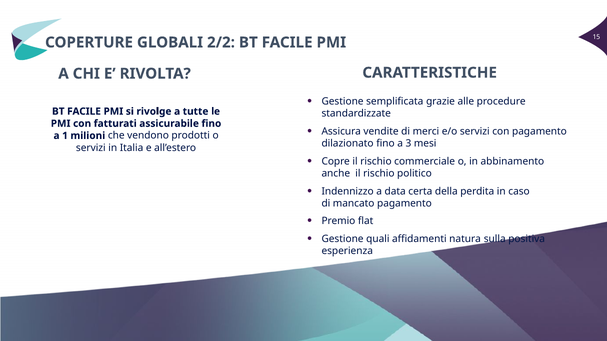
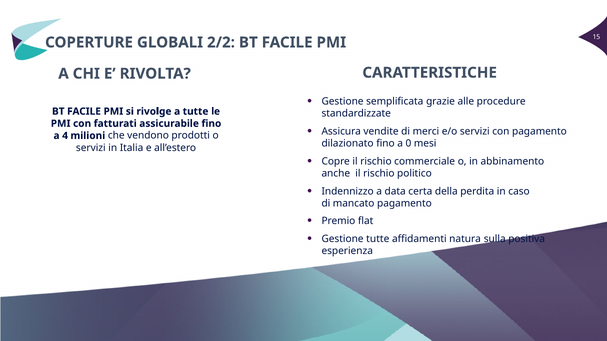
1: 1 -> 4 (65, 136)
3: 3 -> 0 (408, 144)
Gestione quali: quali -> tutte (378, 239)
